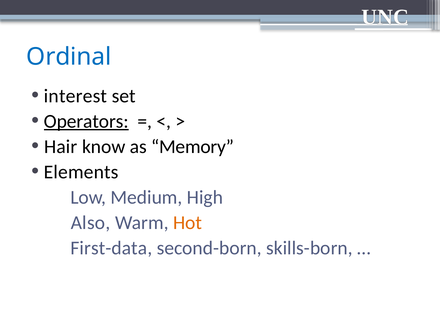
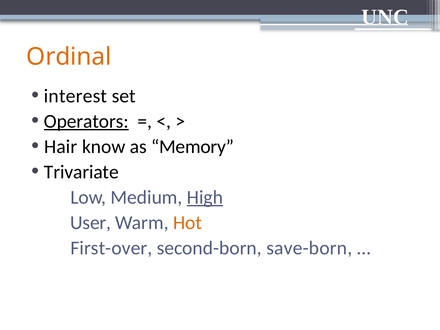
Ordinal colour: blue -> orange (69, 57)
Elements: Elements -> Trivariate (81, 172)
High underline: none -> present (205, 197)
Also: Also -> User (91, 223)
First-data: First-data -> First-over (111, 248)
skills-born: skills-born -> save-born (309, 248)
